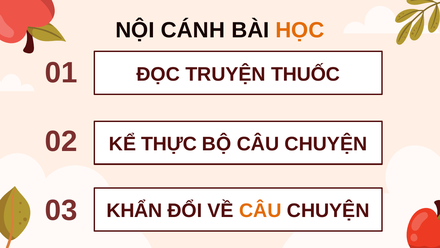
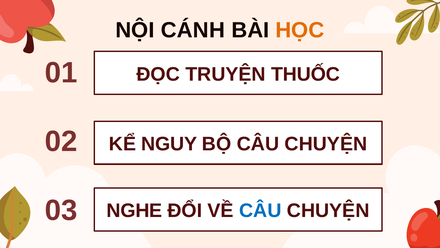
THỰC: THỰC -> NGUY (169, 144)
KHẨN: KHẨN -> NGHE (134, 210)
CÂU colour: orange -> blue (260, 210)
